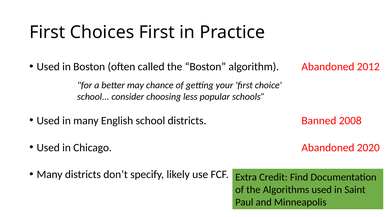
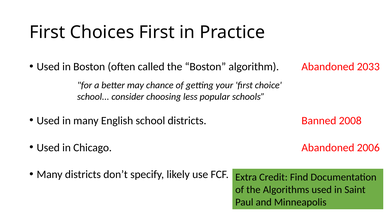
2012: 2012 -> 2033 (368, 67)
2020: 2020 -> 2006 (368, 148)
